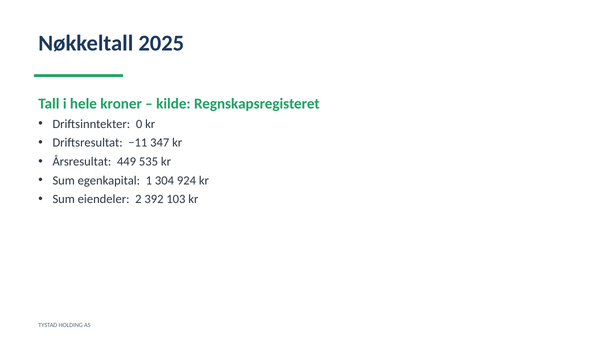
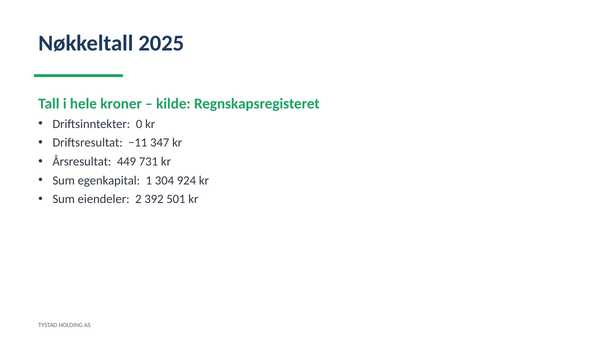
535: 535 -> 731 (148, 162)
103: 103 -> 501 (176, 199)
